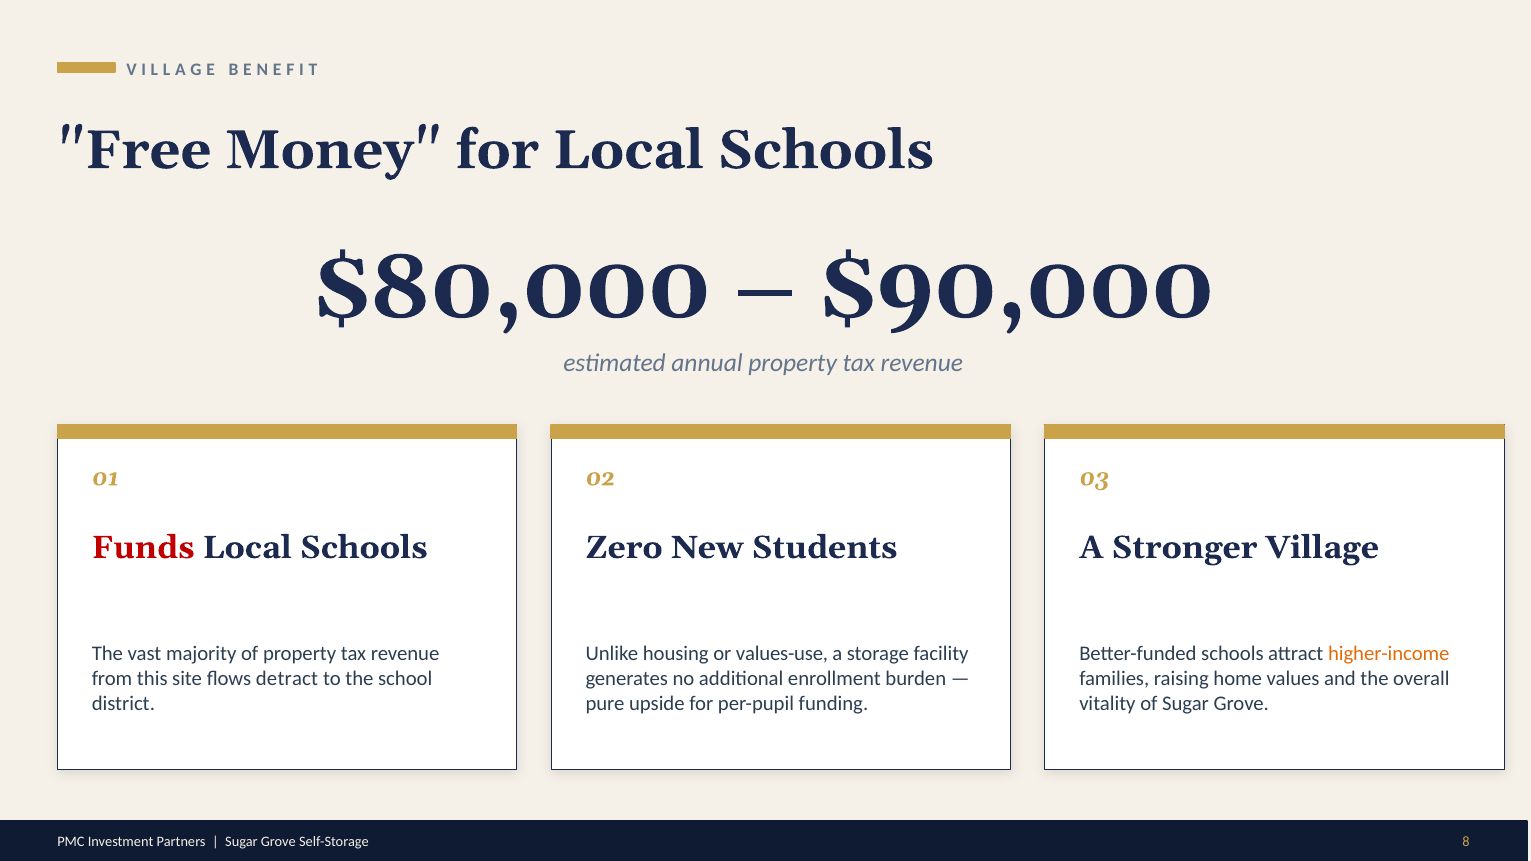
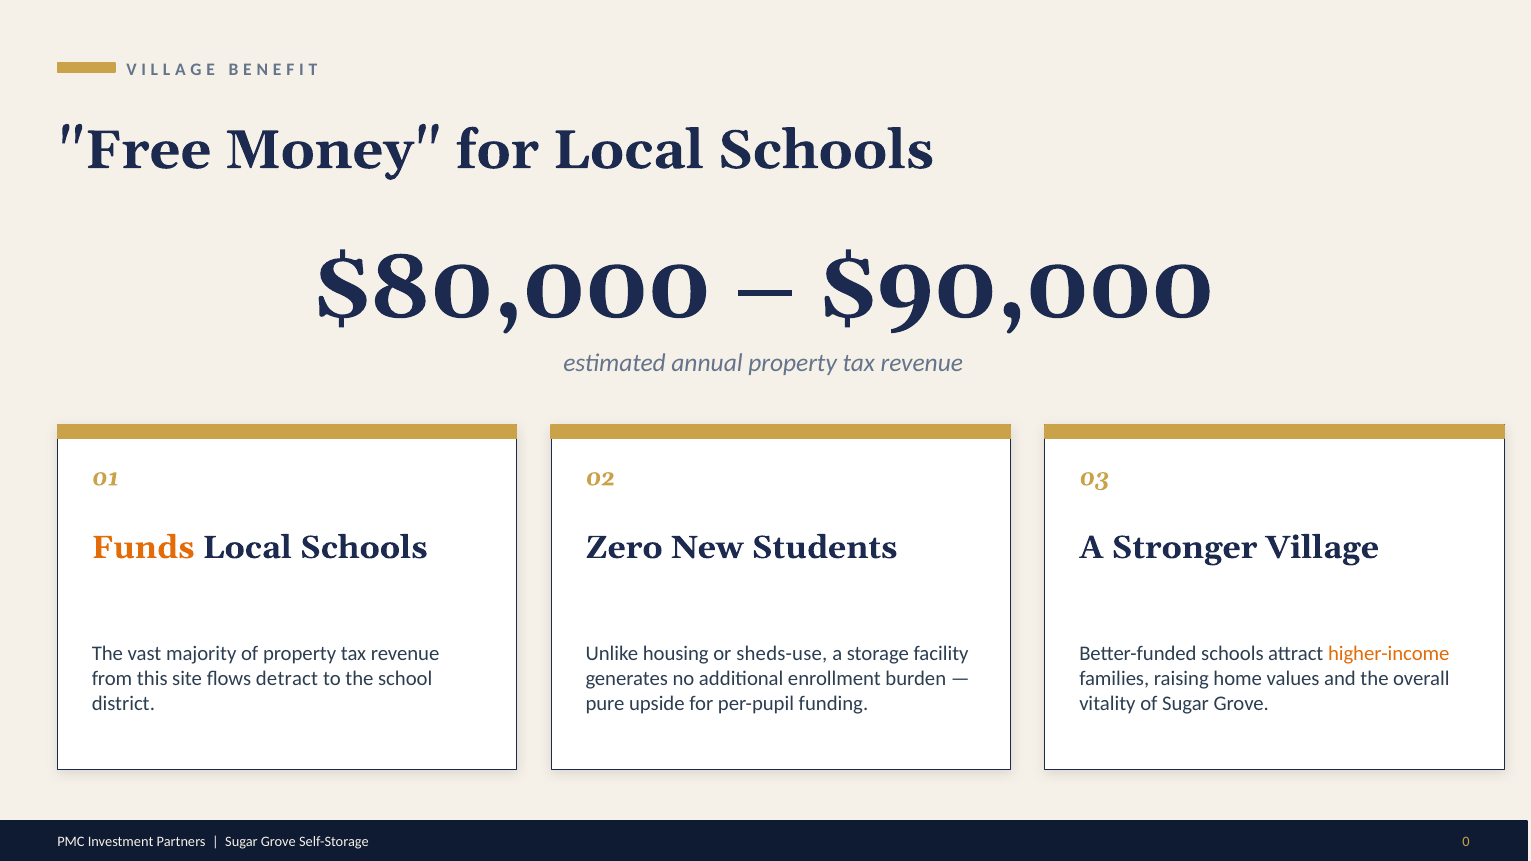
Funds colour: red -> orange (143, 548)
values-use: values-use -> sheds-use (782, 654)
8: 8 -> 0 (1466, 842)
